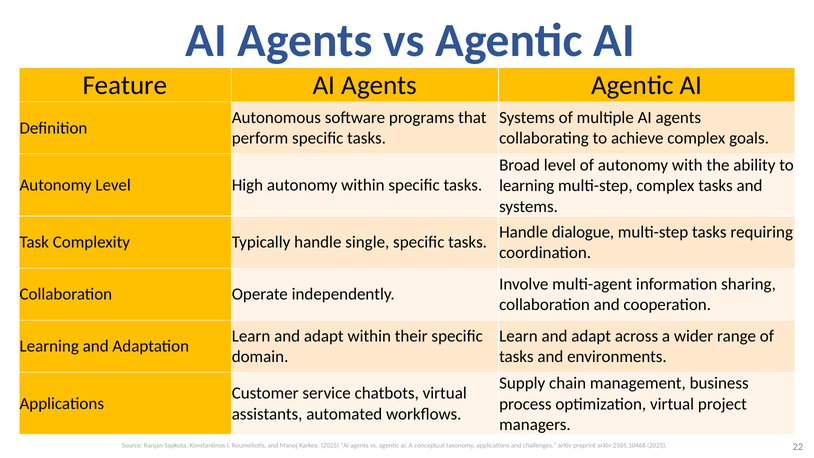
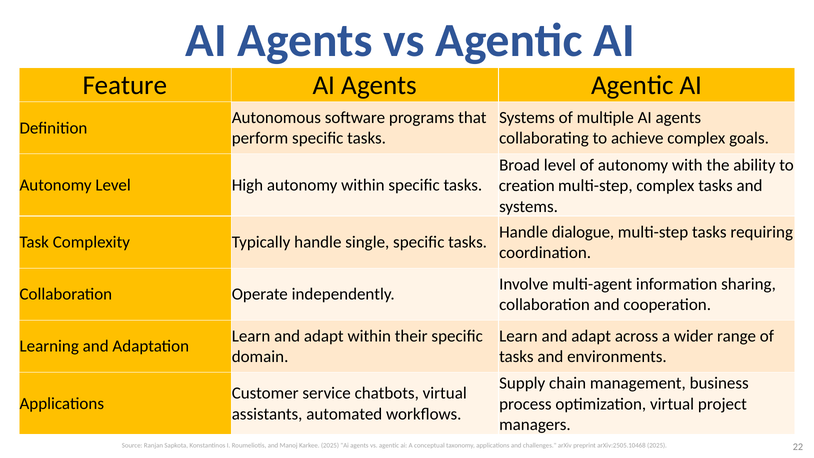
learning: learning -> creation (527, 186)
